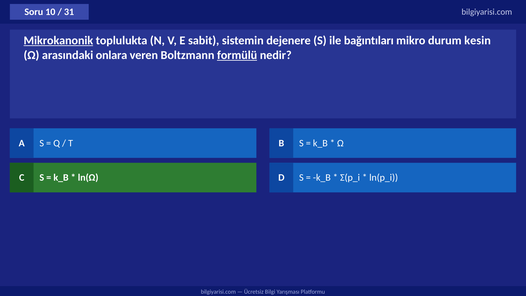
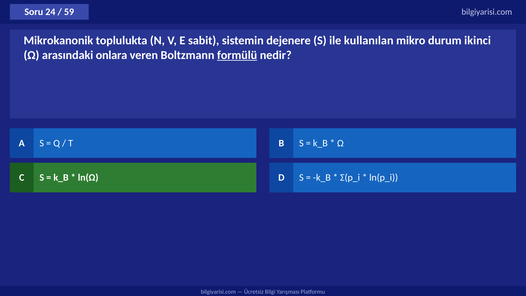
10: 10 -> 24 (50, 12)
31: 31 -> 59 (69, 12)
Mikrokanonik underline: present -> none (58, 40)
bağıntıları: bağıntıları -> kullanılan (369, 40)
kesin: kesin -> ikinci (478, 40)
